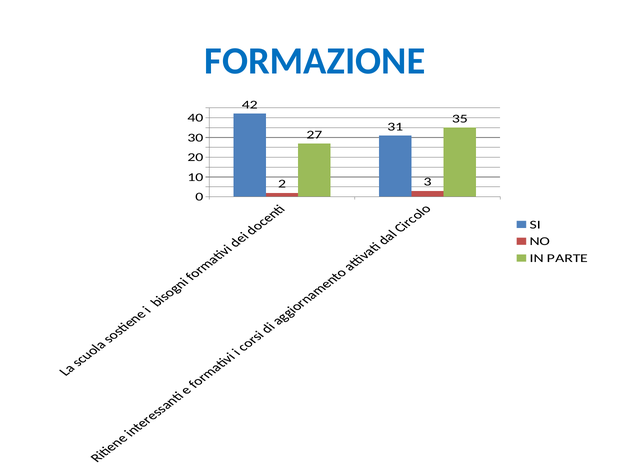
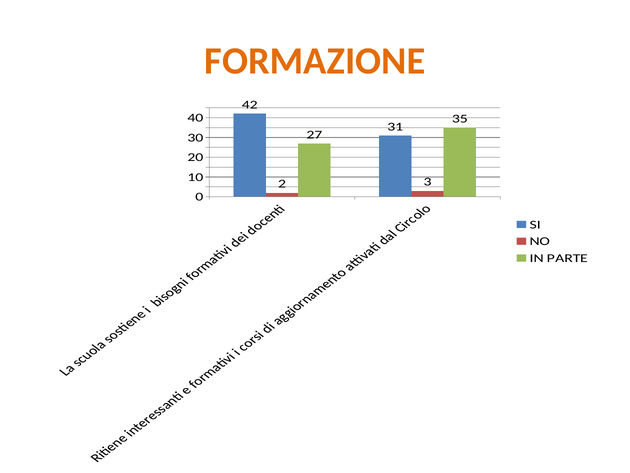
FORMAZIONE colour: blue -> orange (315, 61)
